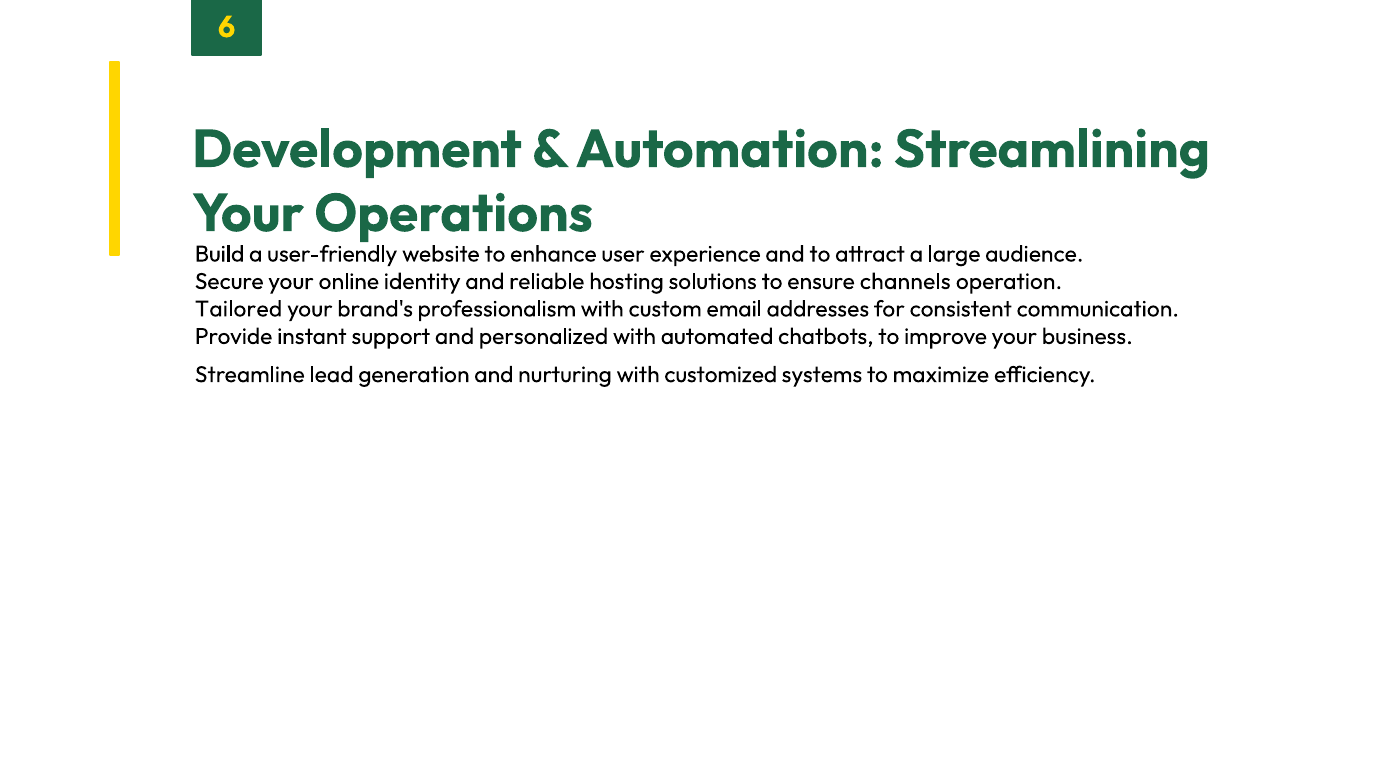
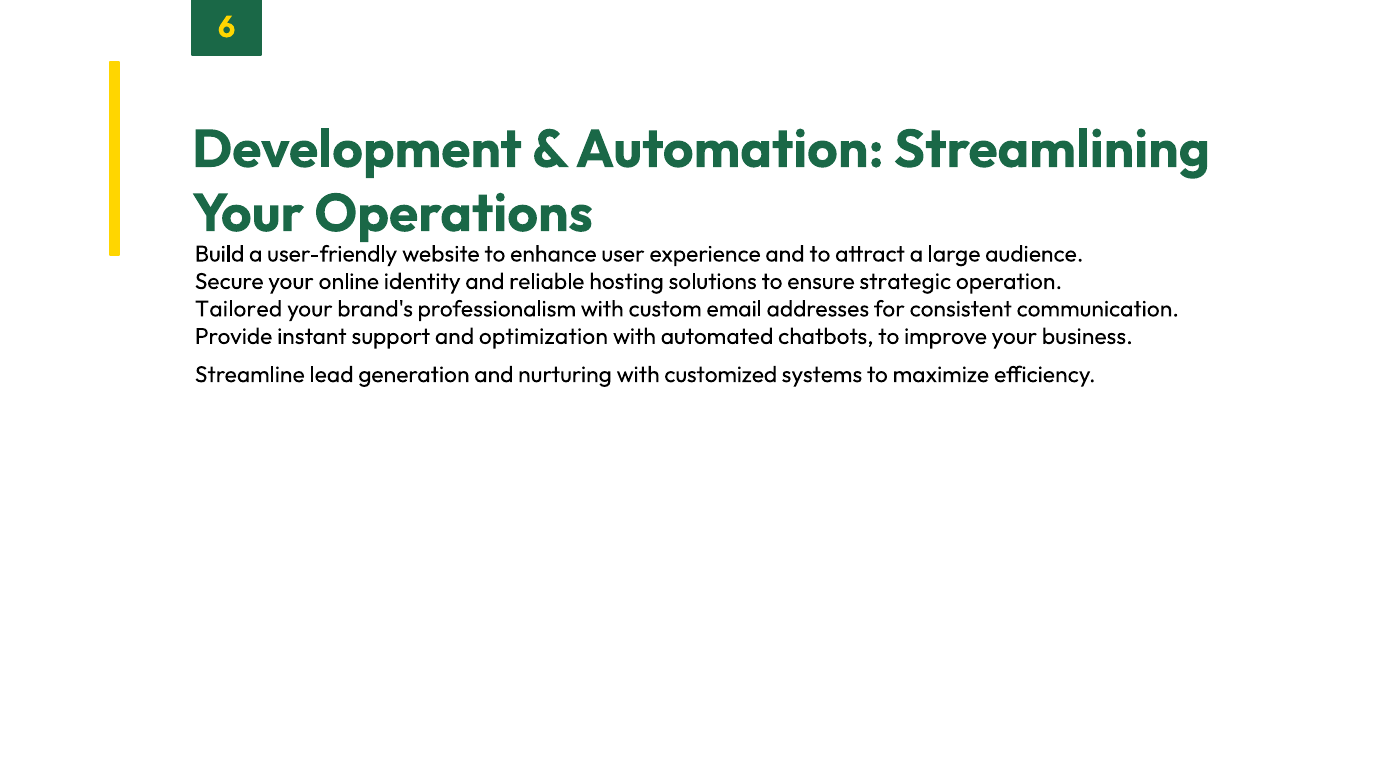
channels: channels -> strategic (905, 281)
personalized: personalized -> optimization (543, 336)
